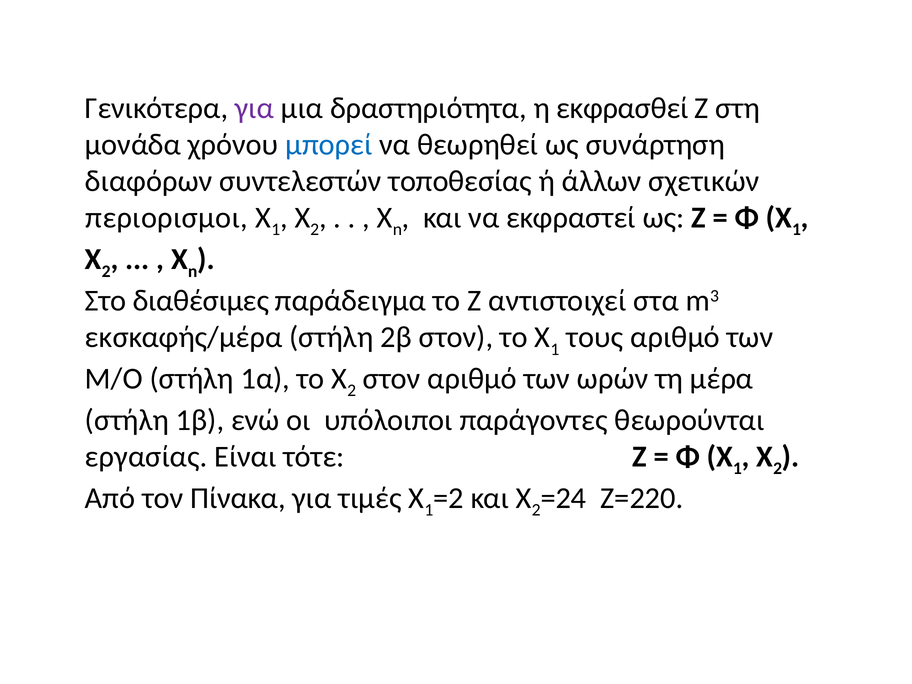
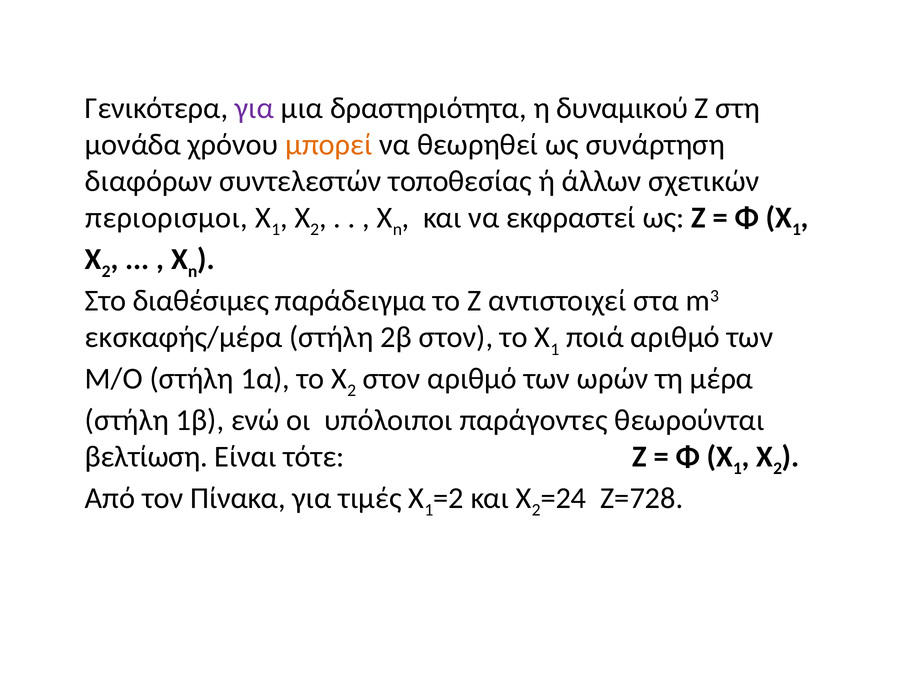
εκφρασθεί: εκφρασθεί -> δυναμικού (622, 108)
μπορεί colour: blue -> orange (329, 145)
τους: τους -> ποιά (595, 337)
εργασίας: εργασίας -> βελτίωση (146, 457)
Ζ=220: Ζ=220 -> Ζ=728 (642, 498)
